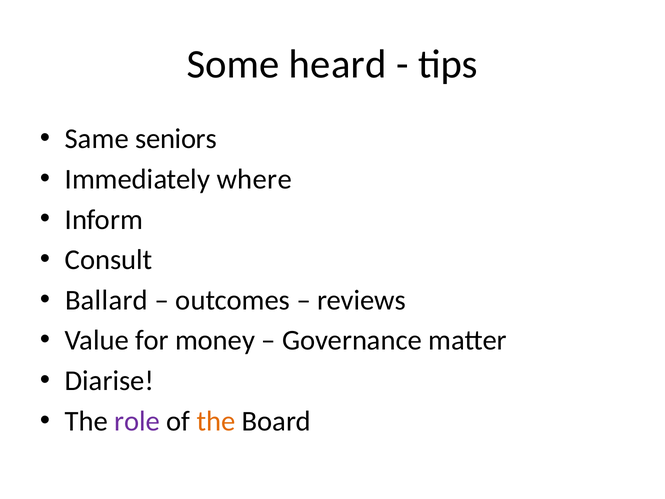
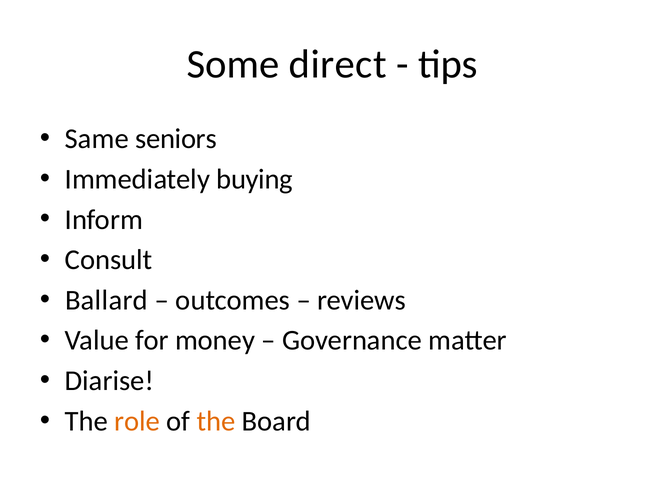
heard: heard -> direct (338, 64)
where: where -> buying (255, 179)
role colour: purple -> orange (137, 421)
